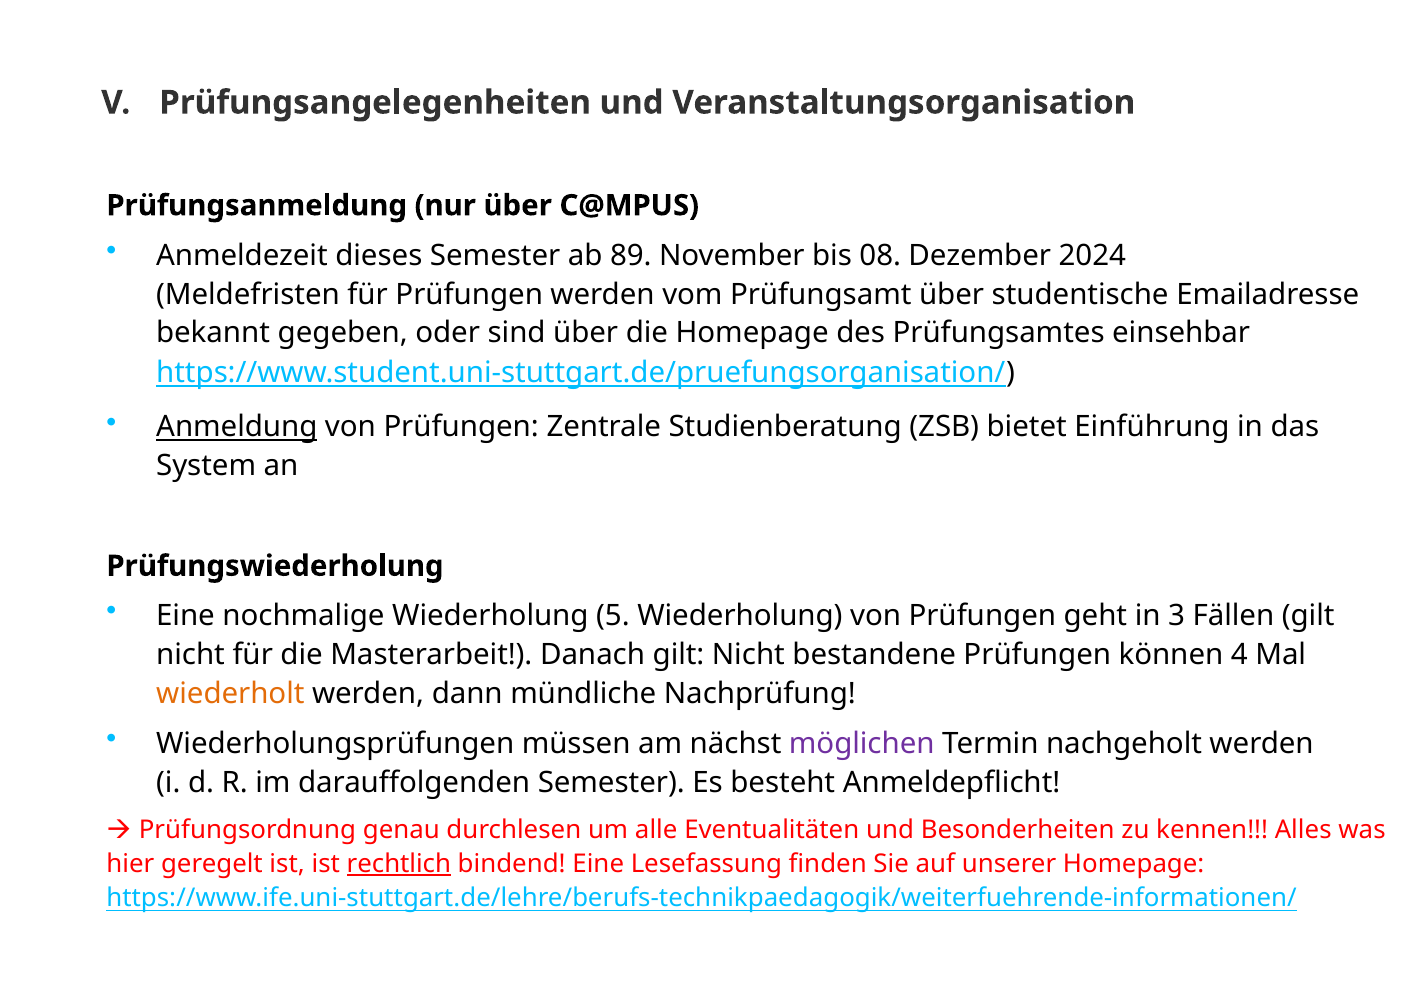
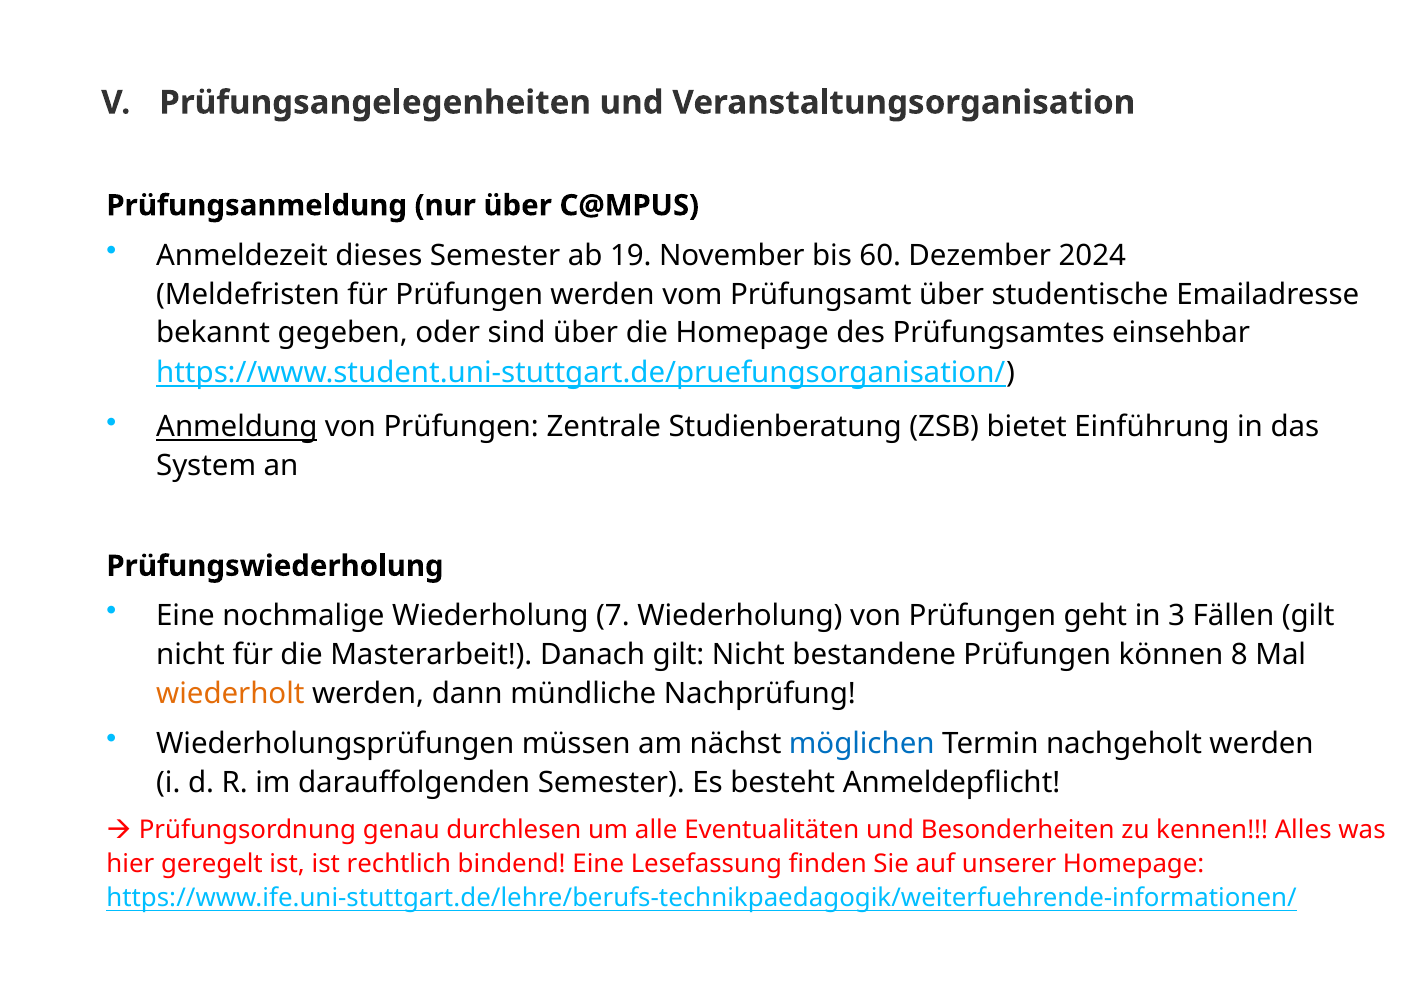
89: 89 -> 19 (631, 256)
08: 08 -> 60 (880, 256)
5: 5 -> 7 (613, 616)
4: 4 -> 8 (1239, 655)
möglichen colour: purple -> blue (862, 744)
rechtlich underline: present -> none (399, 864)
